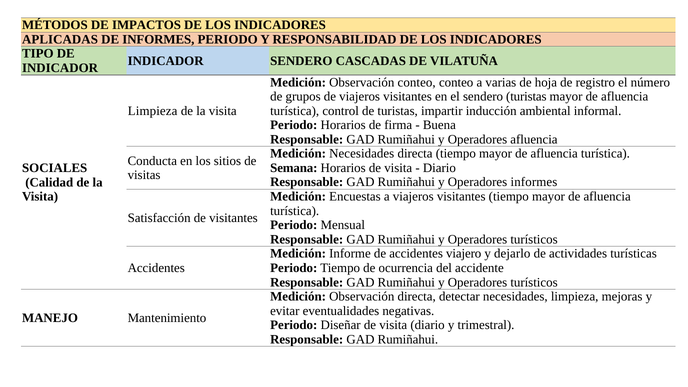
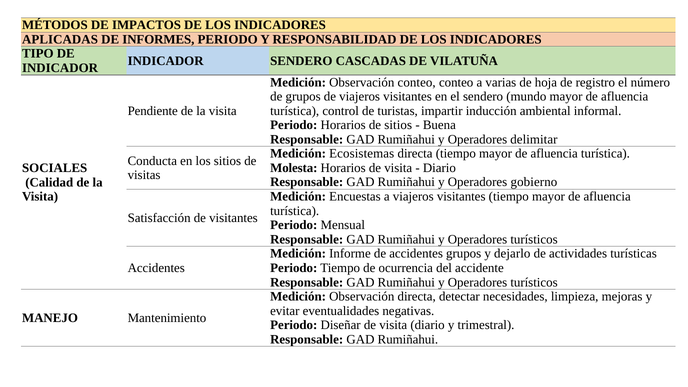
sendero turistas: turistas -> mundo (526, 97)
Limpieza: Limpieza -> Pendiente (153, 111)
de firma: firma -> sitios (398, 125)
Operadores afluencia: afluencia -> delimitar (534, 139)
Medición Necesidades: Necesidades -> Ecosistemas (362, 154)
Semana: Semana -> Molesta (294, 168)
Operadores informes: informes -> gobierno (534, 182)
accidentes viajero: viajero -> grupos (464, 254)
